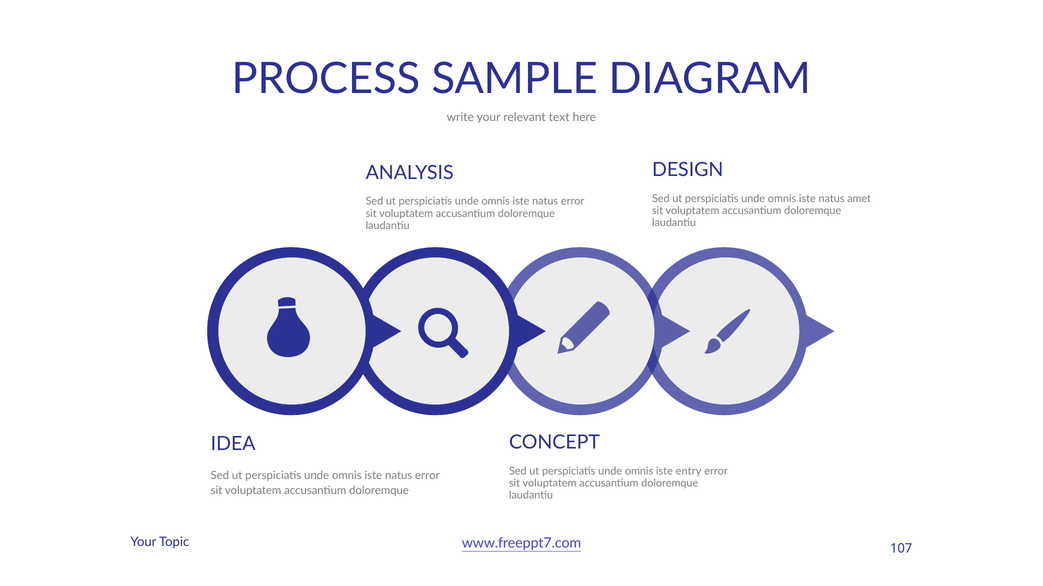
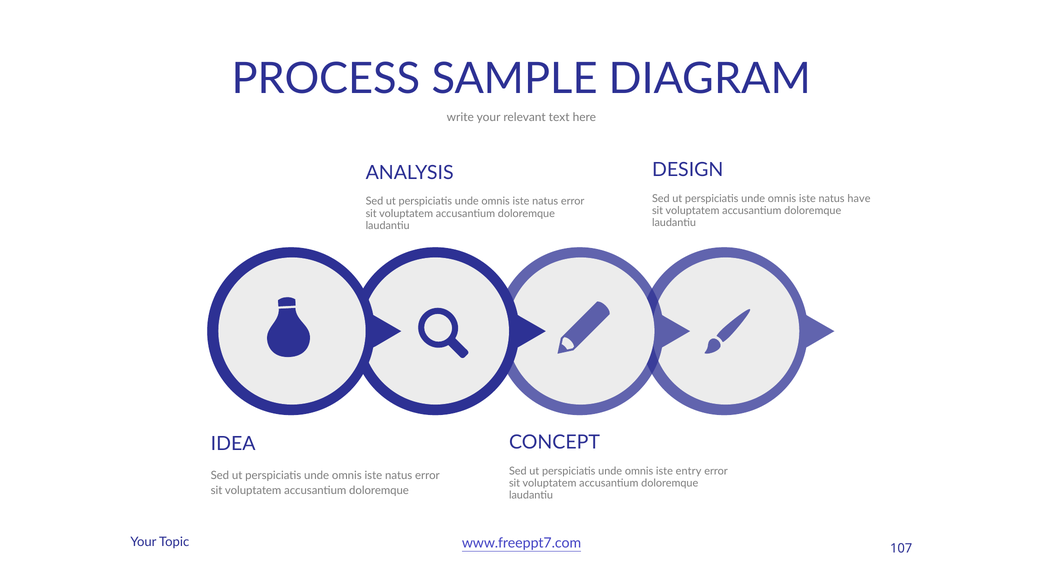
amet: amet -> have (859, 199)
